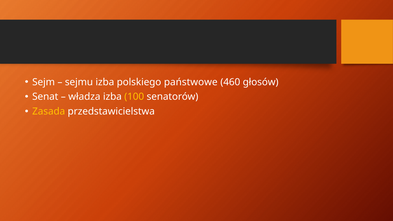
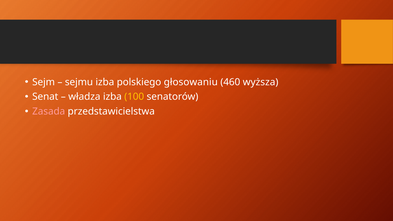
państwowe: państwowe -> głosowaniu (191, 82)
głosów: głosów -> wyższa (261, 82)
Zasada colour: yellow -> pink (49, 111)
